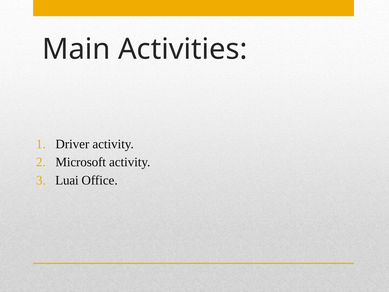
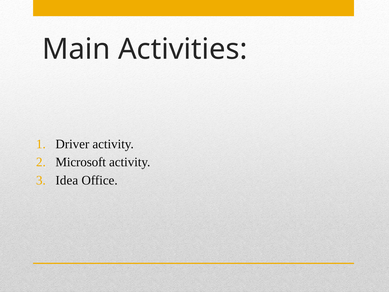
Luai: Luai -> Idea (67, 180)
